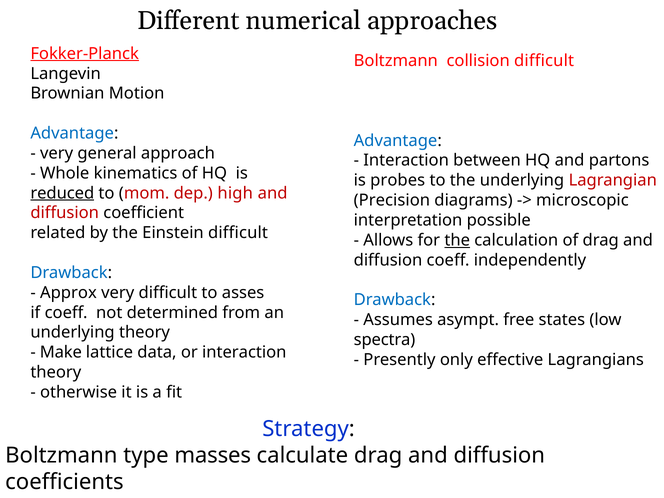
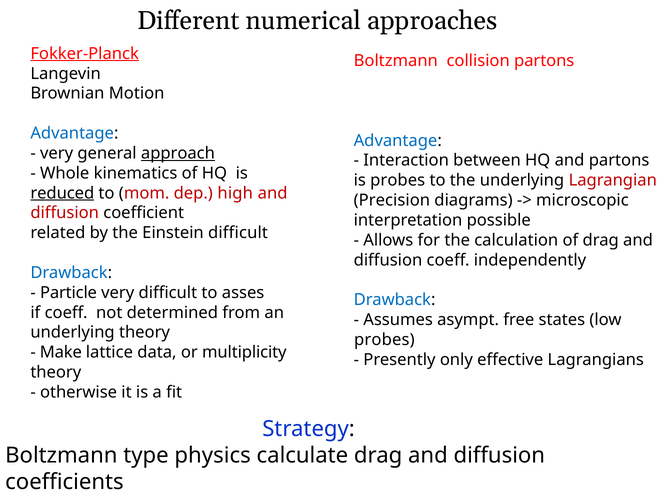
collision difficult: difficult -> partons (544, 61)
approach underline: none -> present (178, 153)
the underline: present -> none (457, 240)
Approx: Approx -> Particle (68, 293)
spectra: spectra -> probes (384, 340)
or interaction: interaction -> multiplicity (244, 352)
masses: masses -> physics (213, 455)
